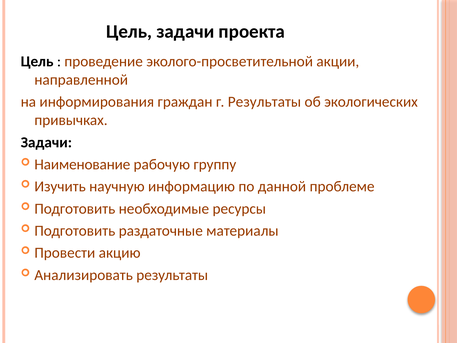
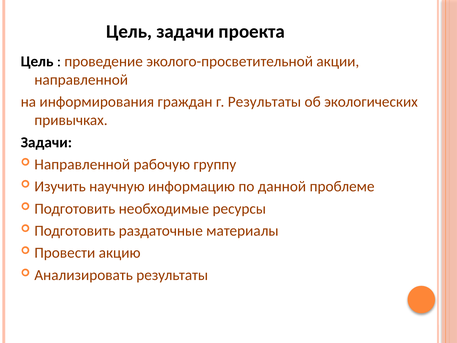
Наименование: Наименование -> Направленной (82, 164)
